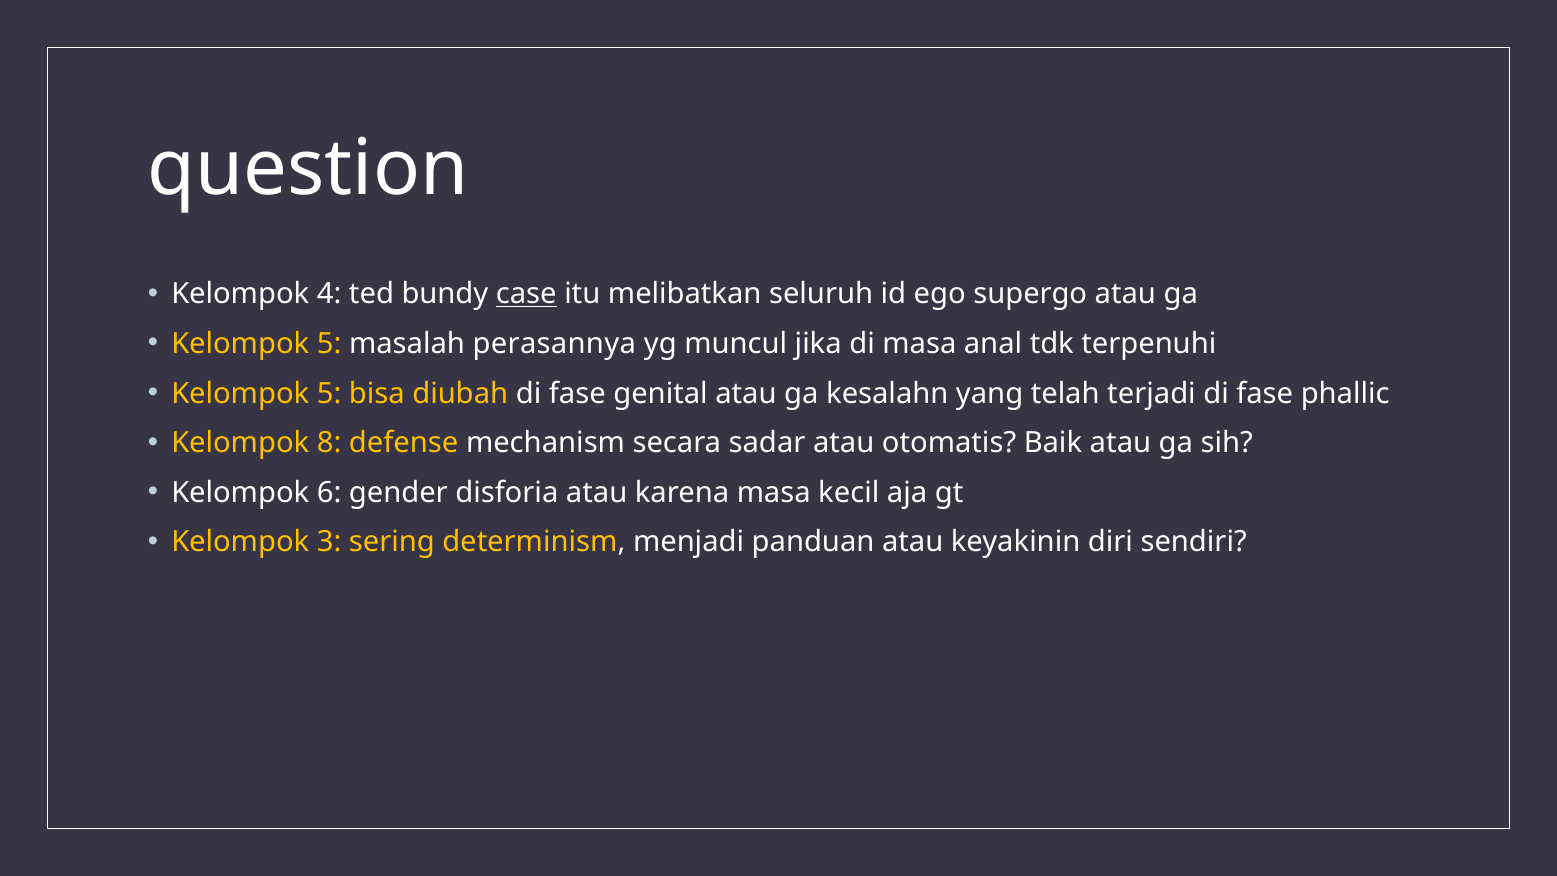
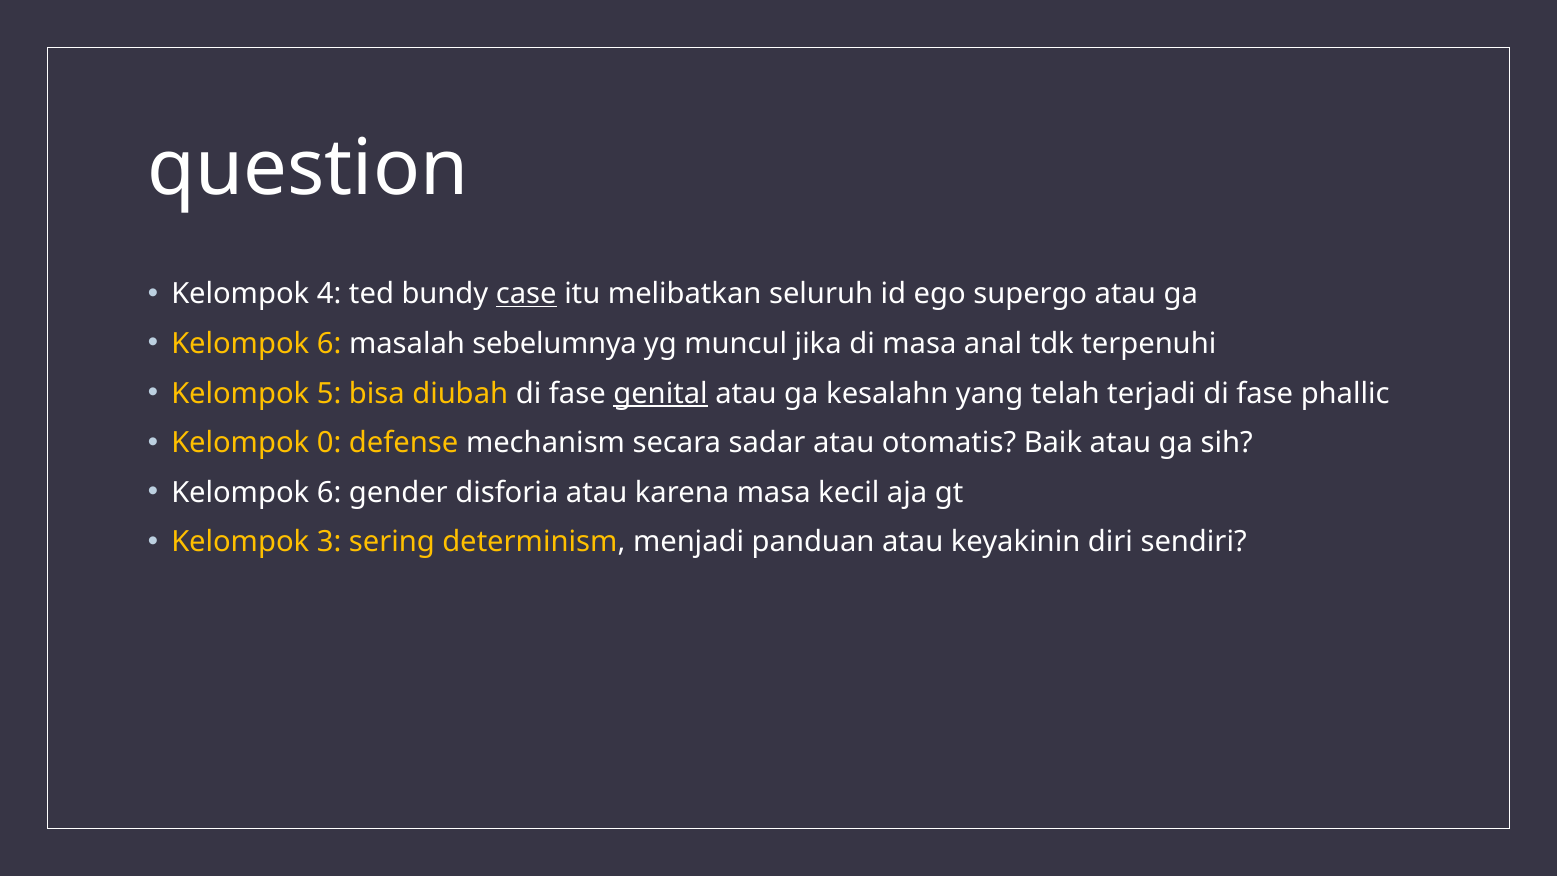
5: 5 -> 6 (329, 344)
perasannya: perasannya -> sebelumnya (555, 344)
genital underline: none -> present (661, 393)
8: 8 -> 0 (329, 443)
